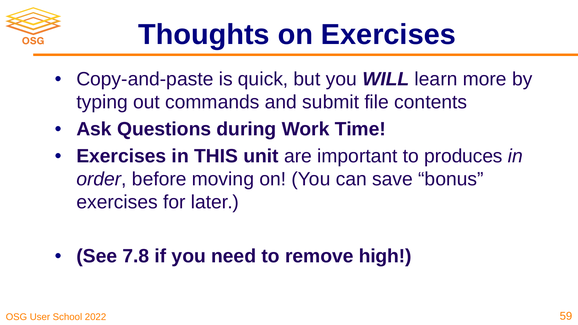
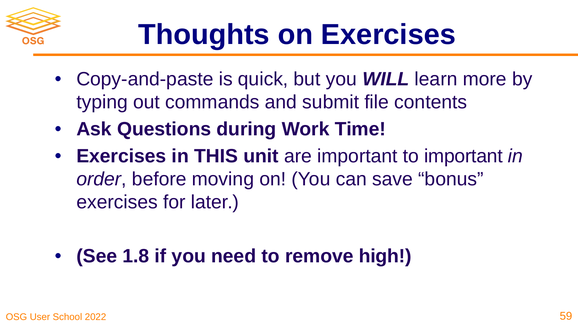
to produces: produces -> important (463, 156)
7.8: 7.8 -> 1.8 (136, 256)
